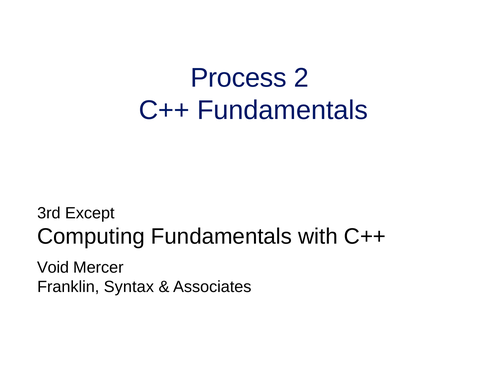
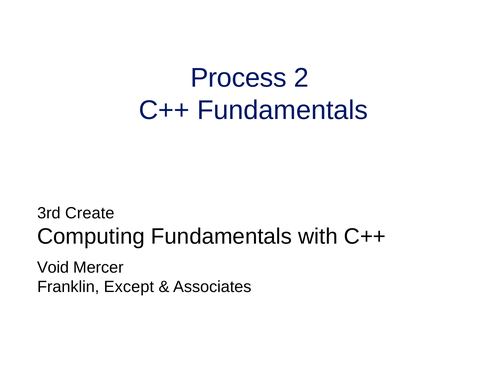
Except: Except -> Create (90, 213)
Syntax: Syntax -> Except (129, 286)
